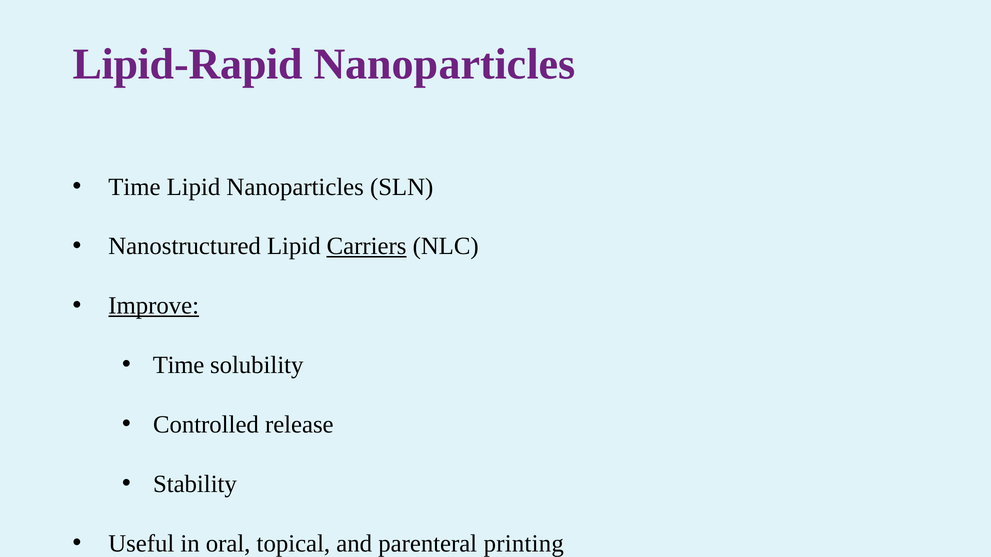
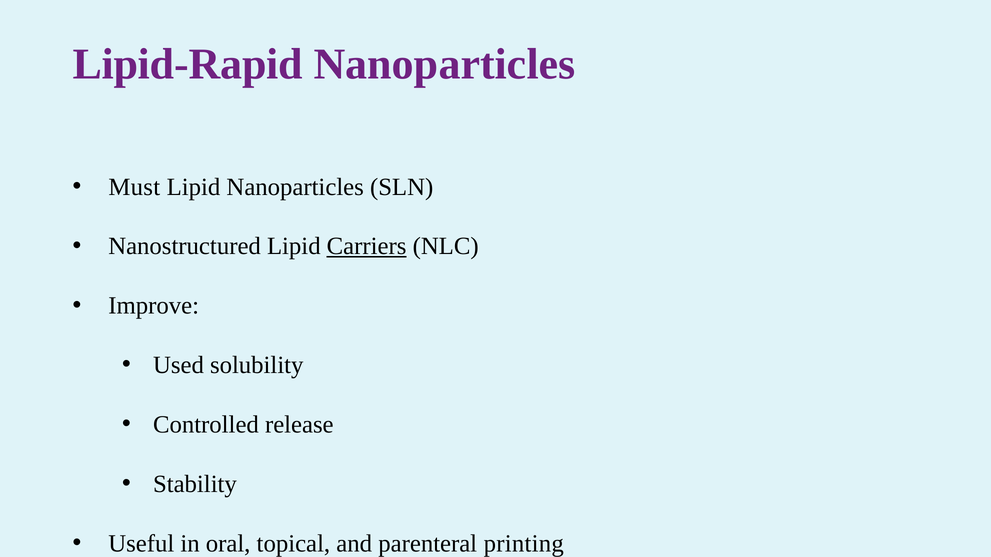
Time: Time -> Must (134, 187)
Improve underline: present -> none (154, 306)
Time: Time -> Used (178, 365)
